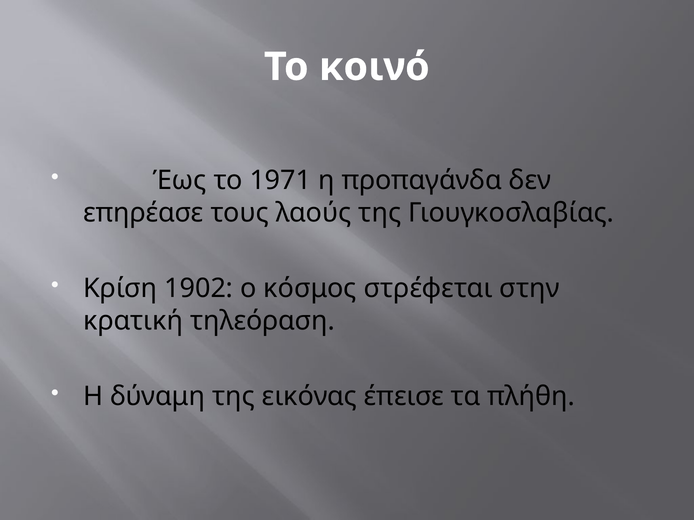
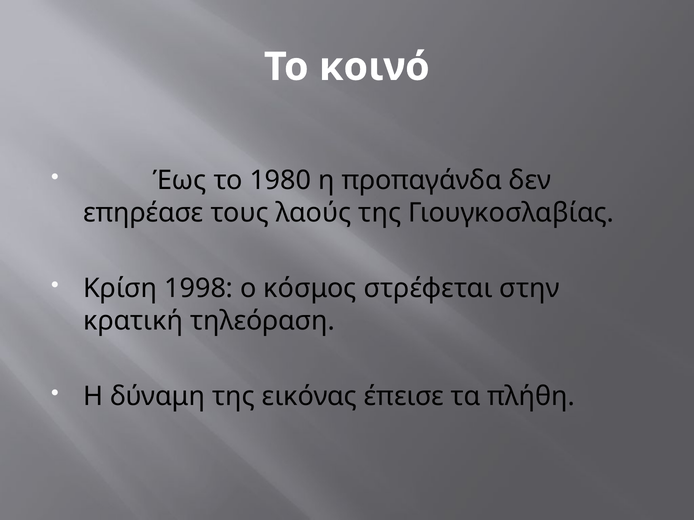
1971: 1971 -> 1980 (280, 181)
1902: 1902 -> 1998 (199, 289)
